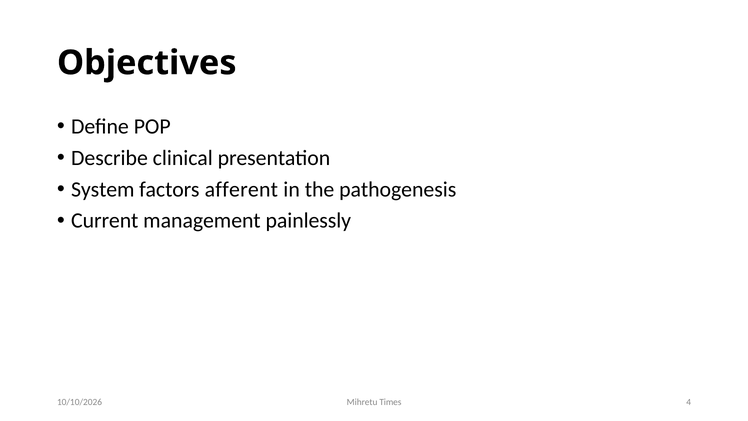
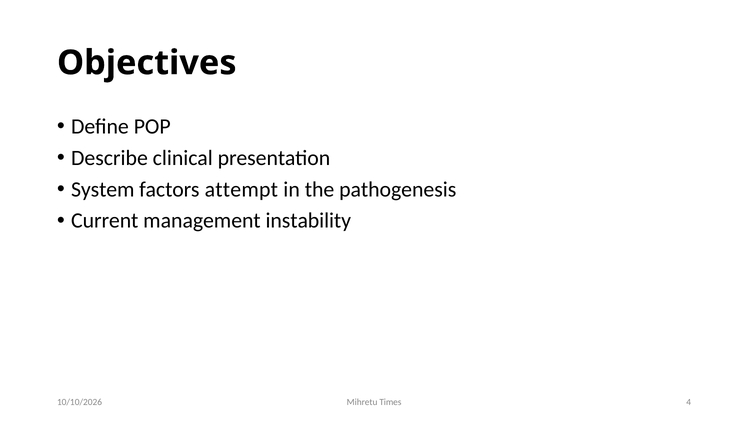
afferent: afferent -> attempt (241, 189)
painlessly: painlessly -> instability (308, 221)
